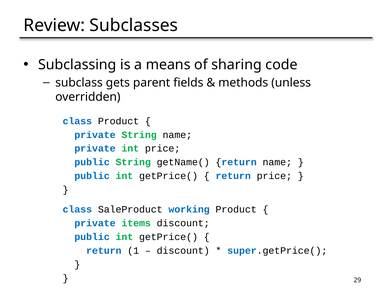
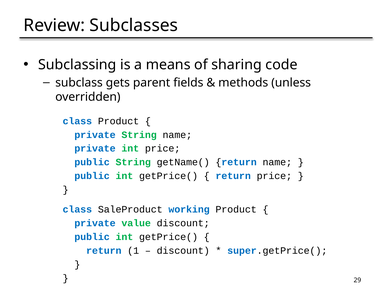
items: items -> value (136, 223)
